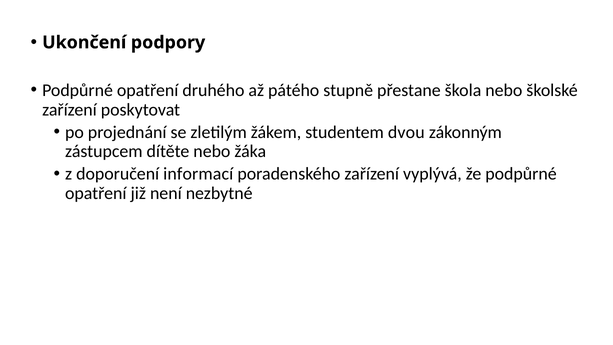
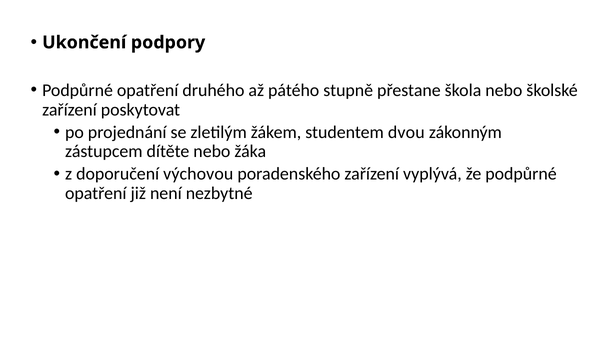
informací: informací -> výchovou (198, 174)
